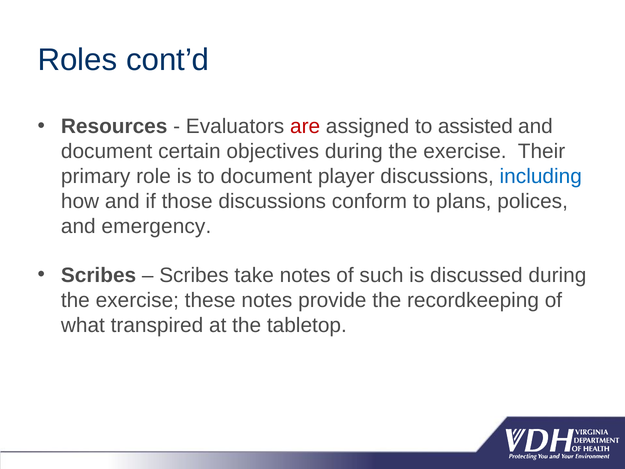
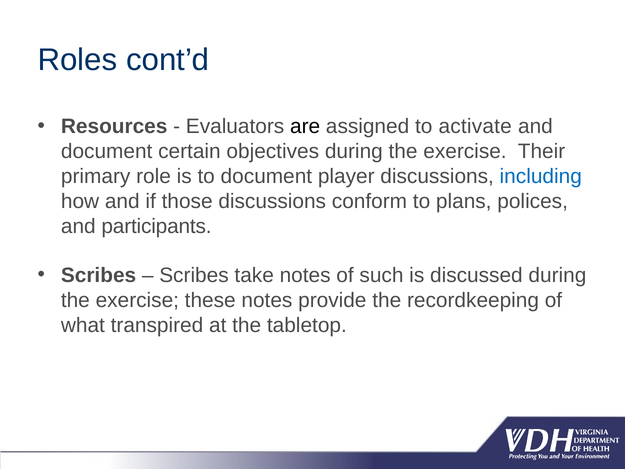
are colour: red -> black (305, 126)
assisted: assisted -> activate (475, 126)
emergency: emergency -> participants (157, 226)
